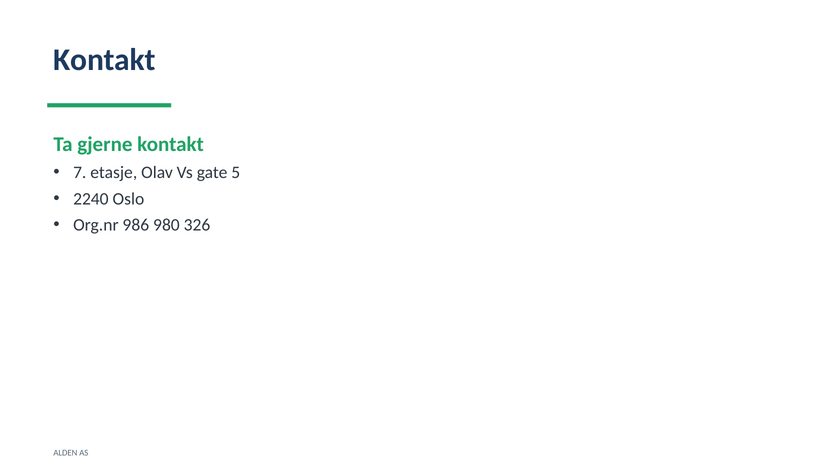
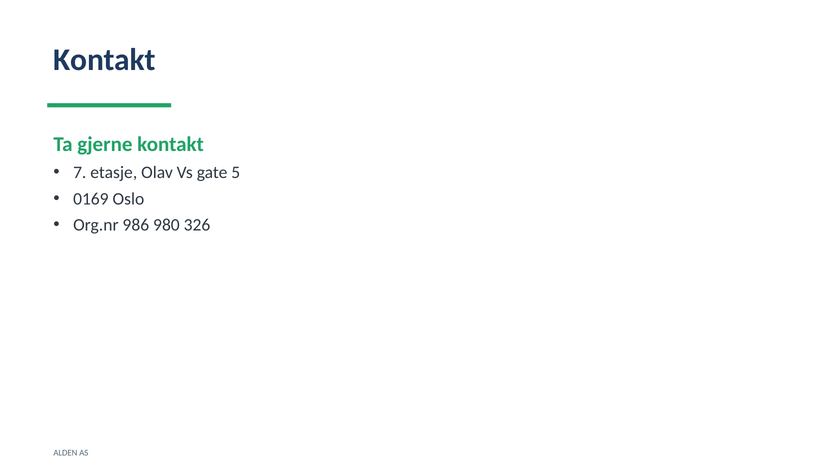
2240: 2240 -> 0169 (91, 199)
